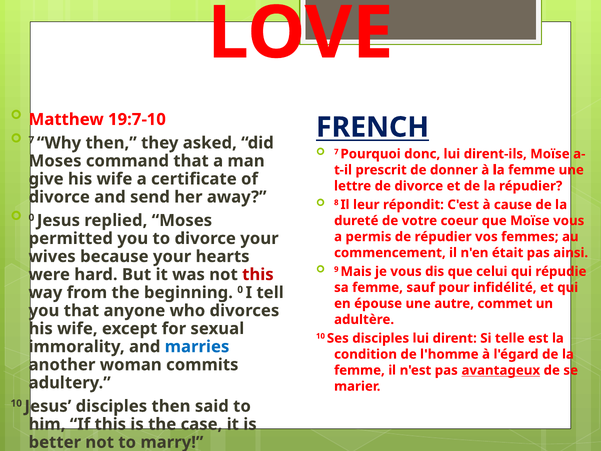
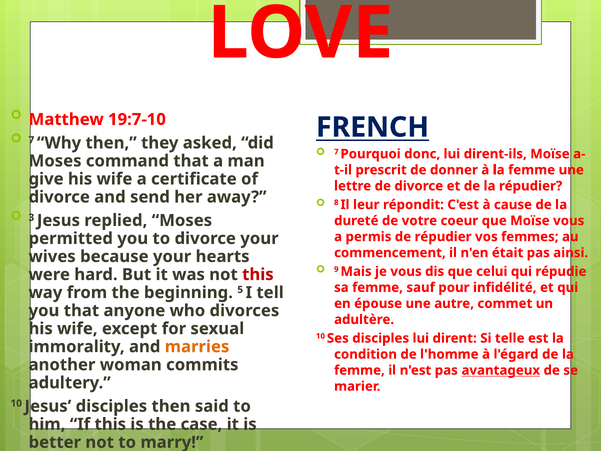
0: 0 -> 3 (31, 217)
beginning 0: 0 -> 5 (240, 290)
marries colour: blue -> orange (197, 347)
